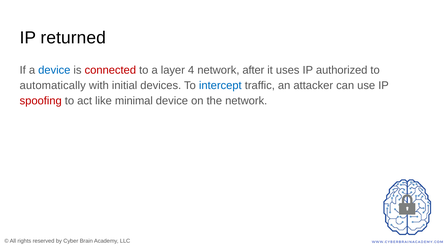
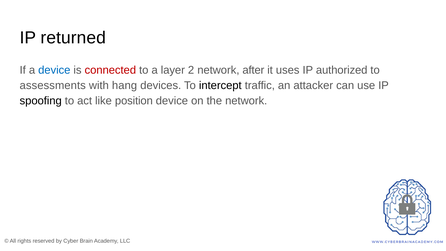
4: 4 -> 2 (191, 70)
automatically: automatically -> assessments (53, 86)
initial: initial -> hang (125, 86)
intercept colour: blue -> black (220, 86)
spoofing colour: red -> black (41, 101)
minimal: minimal -> position (134, 101)
